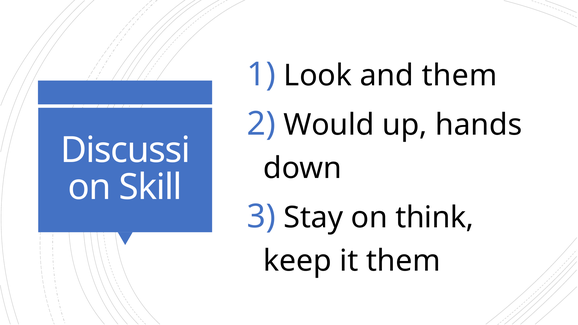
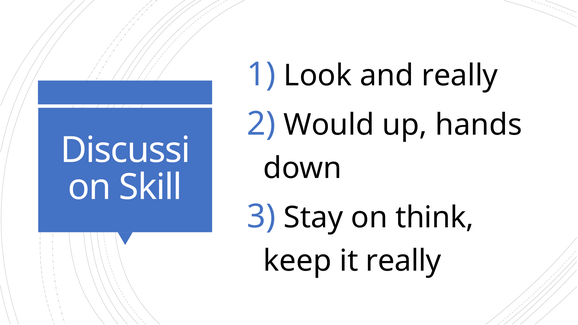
and them: them -> really (460, 75)
it them: them -> really (403, 261)
